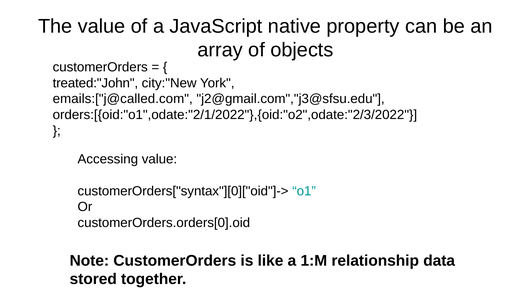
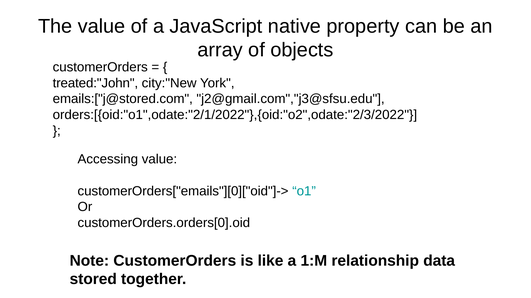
emails:["j@called.com: emails:["j@called.com -> emails:["j@stored.com (123, 99)
customerOrders["syntax"][0]["oid"]->: customerOrders["syntax"][0]["oid"]-> -> customerOrders["emails"][0]["oid"]-> (183, 191)
